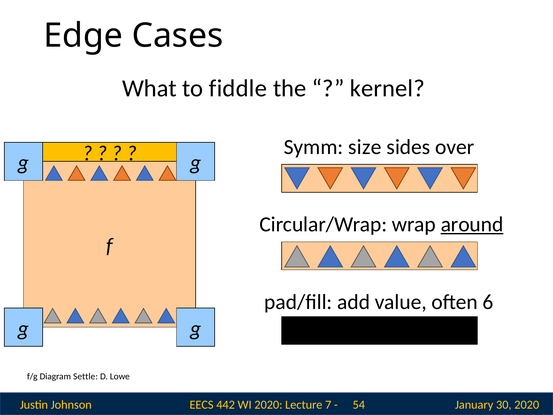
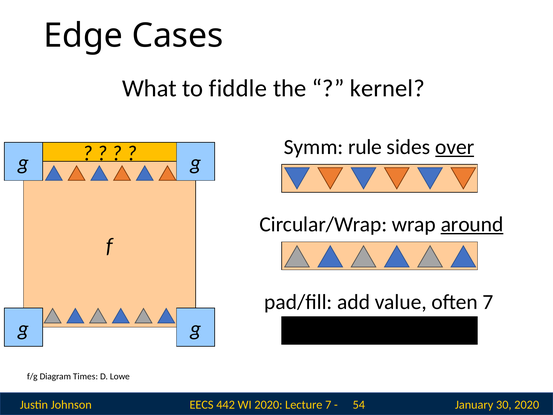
size: size -> rule (365, 147)
over underline: none -> present (455, 147)
often 6: 6 -> 7 (488, 302)
Settle: Settle -> Times (85, 376)
